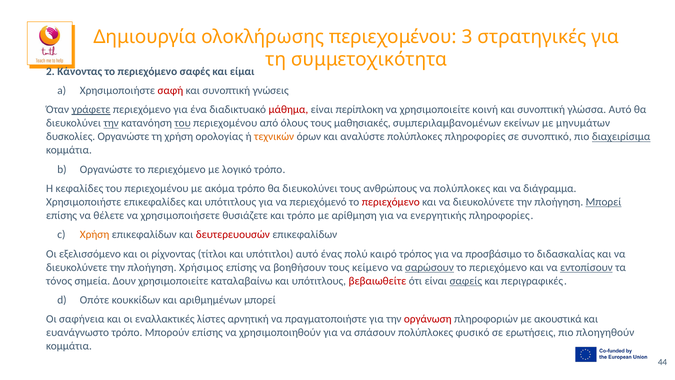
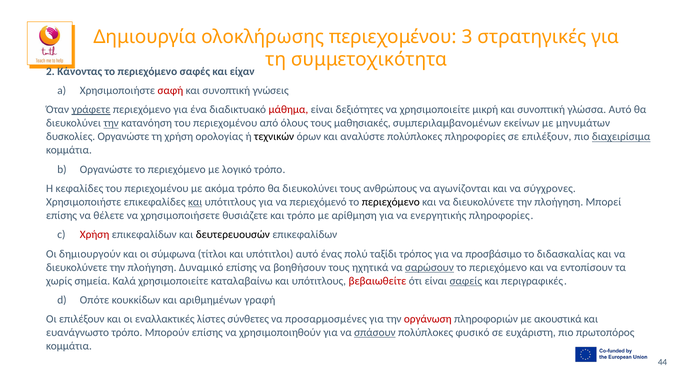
είμαι: είμαι -> είχαν (242, 71)
περίπλοκη: περίπλοκη -> δεξιότητες (360, 110)
κοινή: κοινή -> μικρή (485, 110)
του underline: present -> none (183, 123)
τεχνικών colour: orange -> black (274, 137)
σε συνοπτικό: συνοπτικό -> επιλέξουν (547, 137)
να πολύπλοκες: πολύπλοκες -> αγωνίζονται (462, 188)
διάγραμμα: διάγραμμα -> σύγχρονες (550, 188)
και underline: none -> present (195, 202)
περιεχόμενο colour: red -> black (391, 202)
Μπορεί underline: present -> none (604, 202)
Χρήση colour: orange -> red (95, 235)
δευτερευουσών colour: red -> black (233, 235)
εξελισσόμενο: εξελισσόμενο -> δημιουργούν (90, 254)
ρίχνοντας: ρίχνοντας -> σύμφωνα (173, 254)
καιρό: καιρό -> ταξίδι (384, 254)
Χρήσιμος: Χρήσιμος -> Δυναμικό (201, 267)
κείμενο: κείμενο -> ηχητικά (370, 267)
εντοπίσουν underline: present -> none (586, 267)
τόνος: τόνος -> χωρίς (59, 281)
Δουν: Δουν -> Καλά (124, 281)
αριθμημένων μπορεί: μπορεί -> γραφή (260, 300)
Οι σαφήνεια: σαφήνεια -> επιλέξουν (82, 319)
αρνητική: αρνητική -> σύνθετες (248, 319)
πραγματοποιήστε: πραγματοποιήστε -> προσαρμοσμένες (326, 319)
σπάσουν underline: none -> present (375, 332)
ερωτήσεις: ερωτήσεις -> ευχάριστη (531, 332)
πλοηγηθούν: πλοηγηθούν -> πρωτοπόρος (605, 332)
